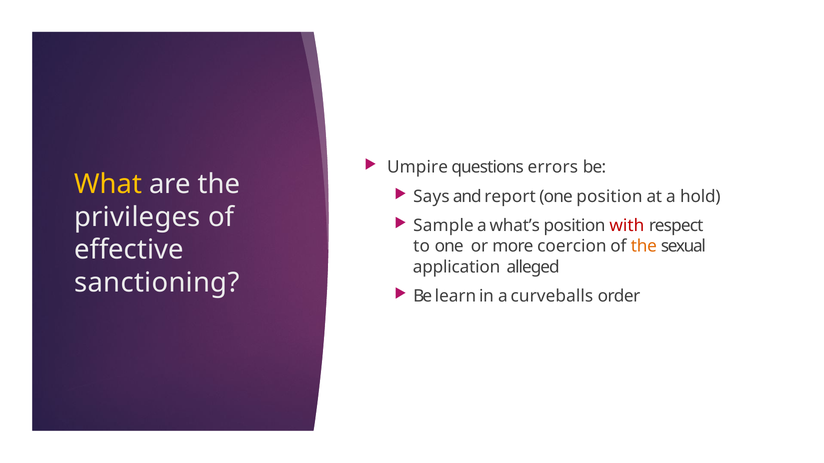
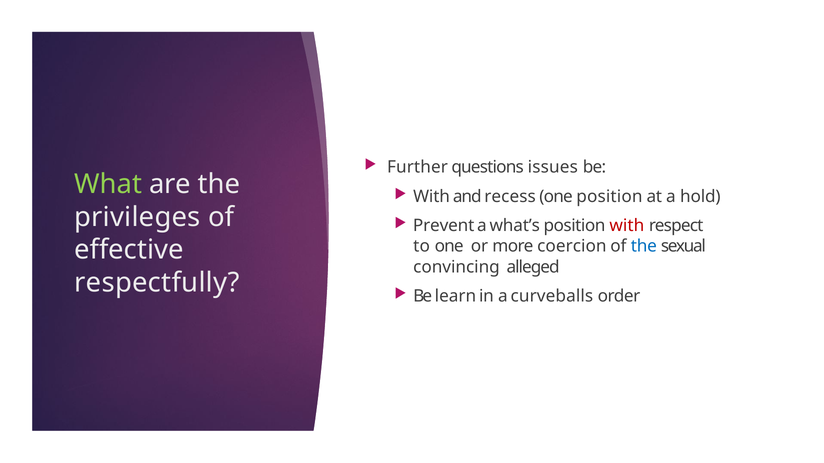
Umpire: Umpire -> Further (417, 167)
errors: errors -> issues (553, 167)
What colour: yellow -> light green (108, 184)
Says: Says -> With (432, 197)
report: report -> recess (510, 197)
Sample: Sample -> Prevent (444, 226)
the colour: orange -> blue (644, 247)
application: application -> convincing (456, 267)
sanctioning: sanctioning -> respectfully (157, 283)
